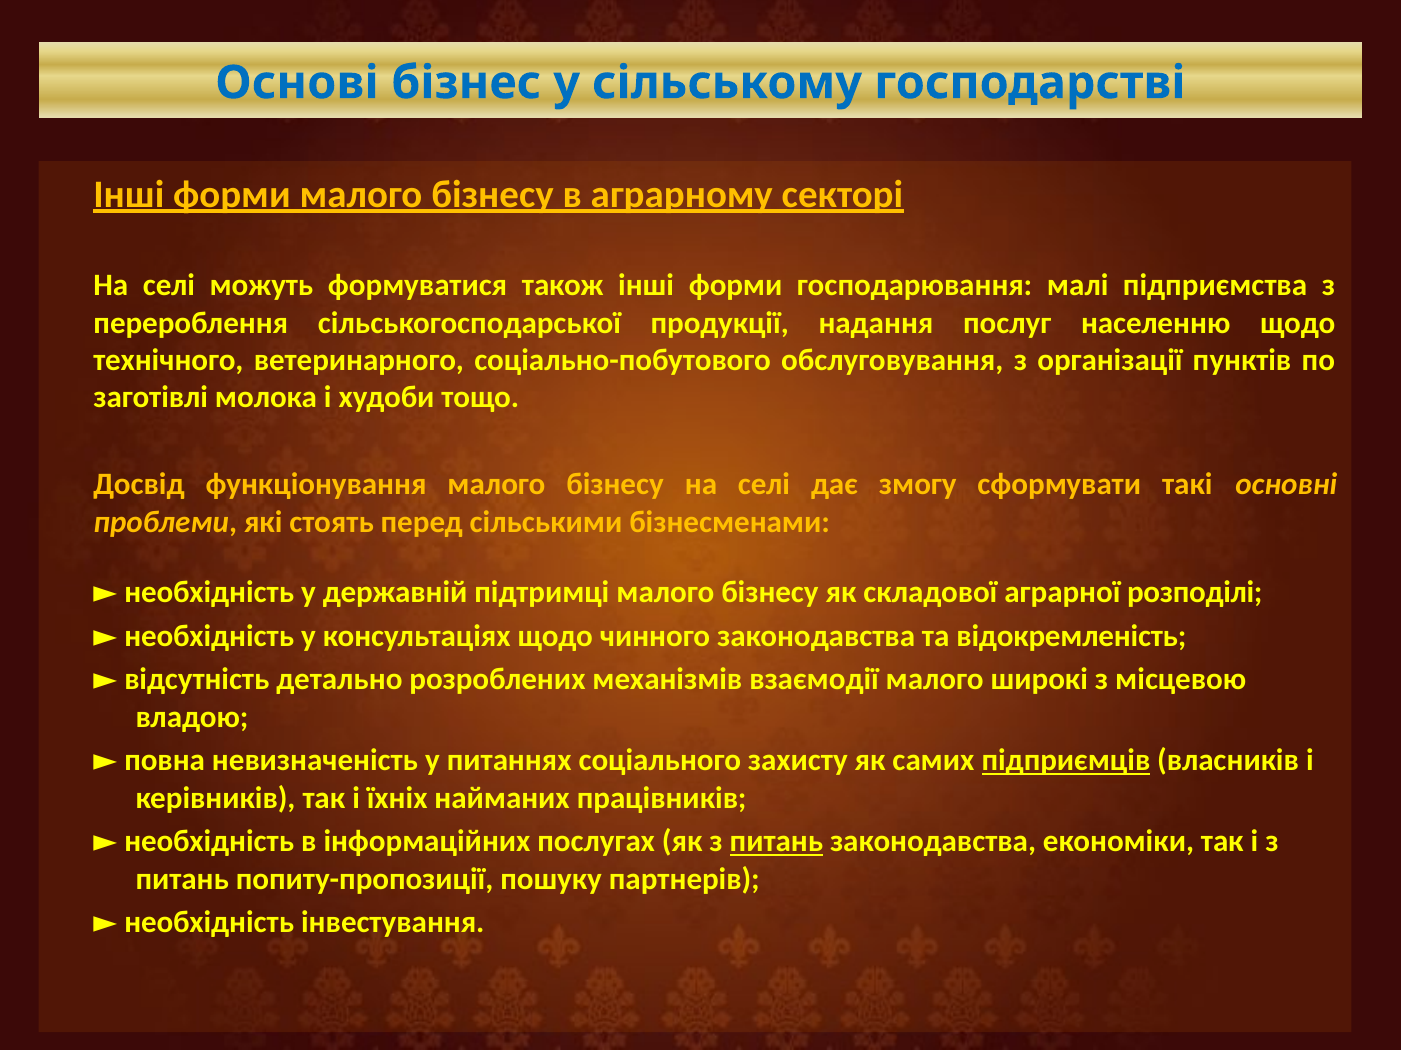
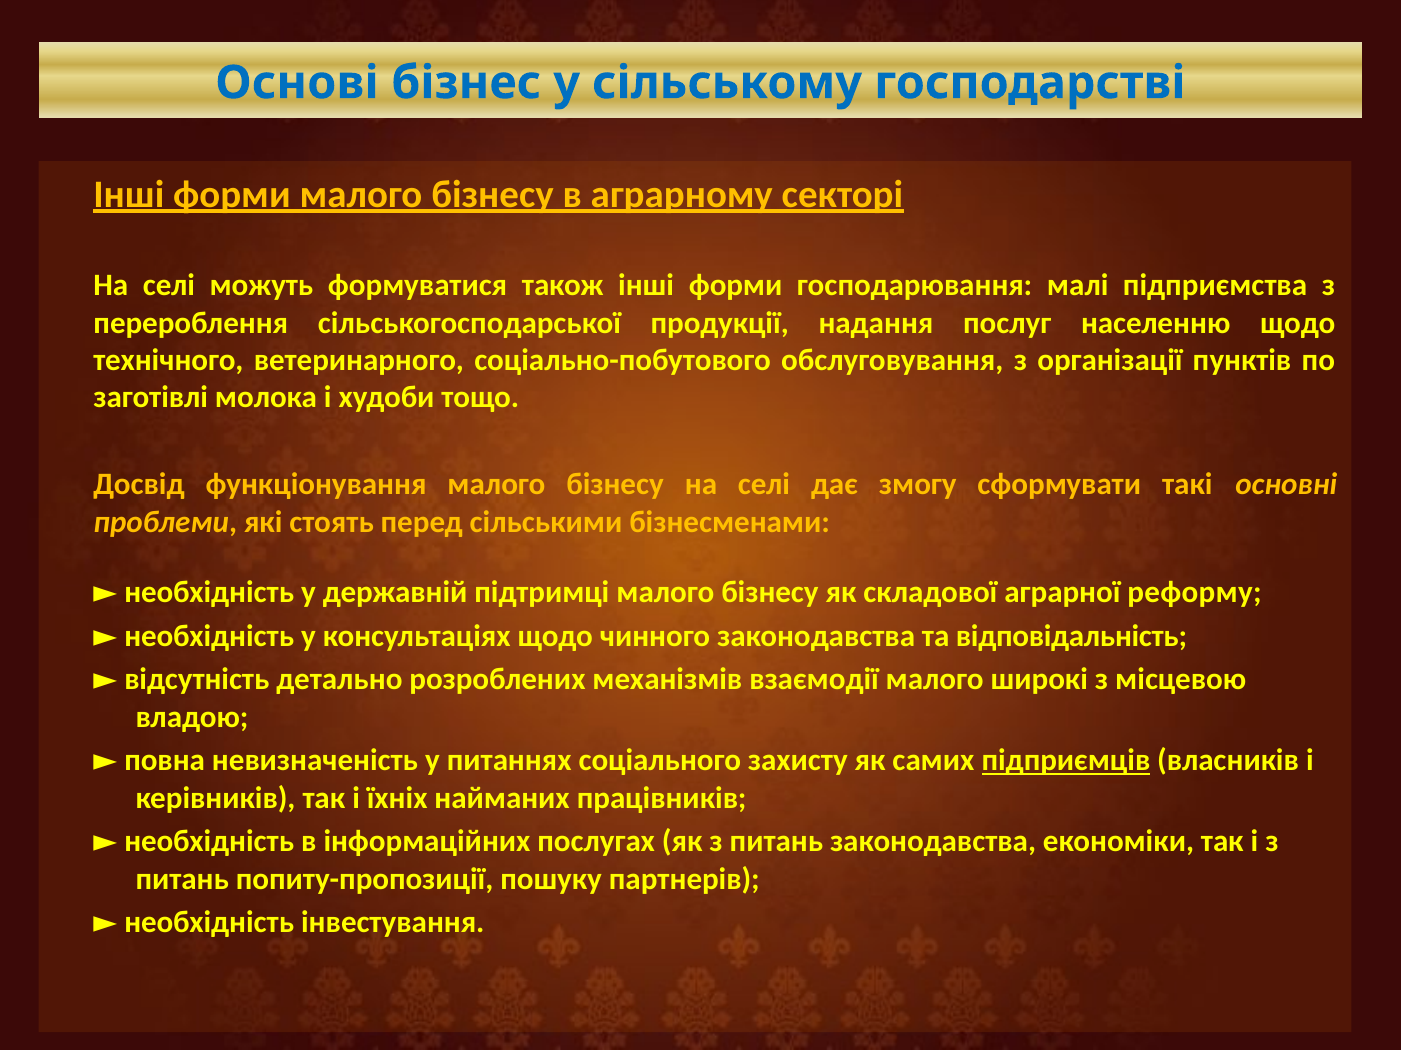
розподілі: розподілі -> реформу (1195, 593)
відокремленість: відокремленість -> відповідальність (1071, 637)
питань underline: present -> none (776, 842)
